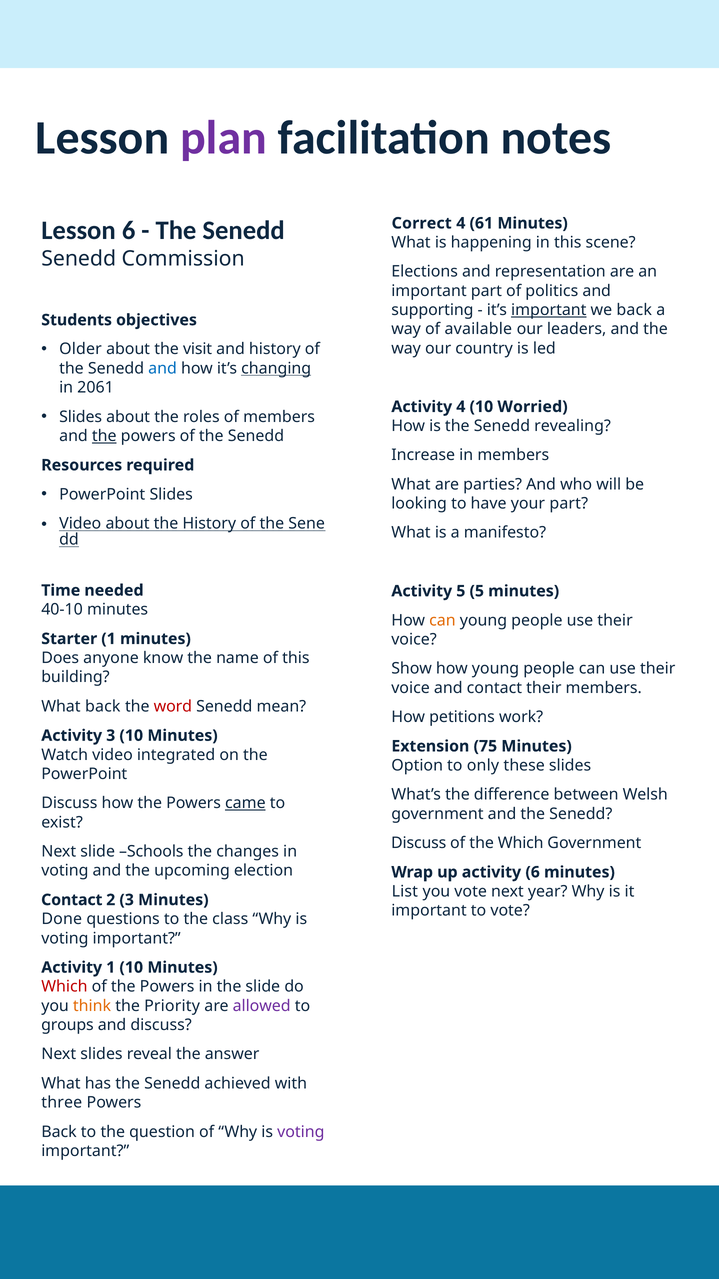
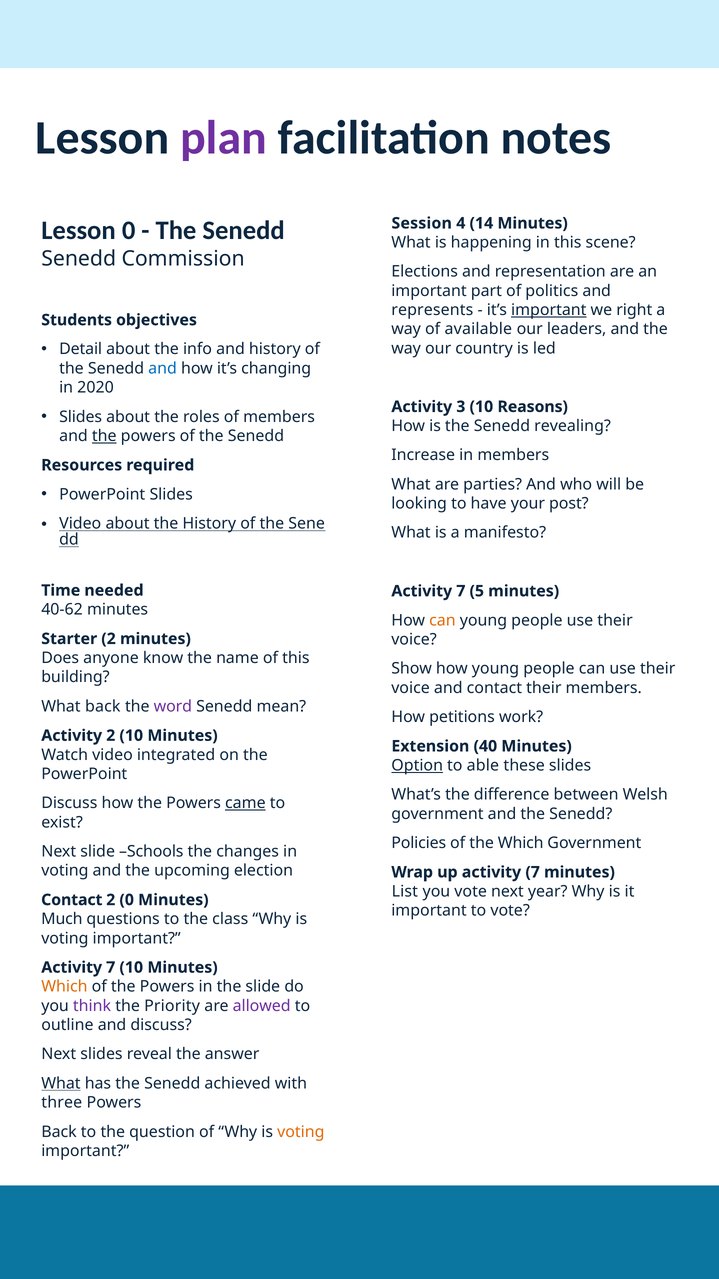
Lesson 6: 6 -> 0 (129, 230)
Correct: Correct -> Session (422, 223)
61: 61 -> 14 (481, 223)
supporting: supporting -> represents (432, 310)
we back: back -> right (634, 310)
Older: Older -> Detail (81, 349)
visit: visit -> info (198, 349)
changing underline: present -> none (276, 368)
2061: 2061 -> 2020 (96, 387)
Activity 4: 4 -> 3 (461, 407)
Worried: Worried -> Reasons (533, 407)
your part: part -> post (569, 503)
5: 5 -> 7 (461, 591)
40-10: 40-10 -> 40-62 (62, 609)
Starter 1: 1 -> 2 (109, 638)
word colour: red -> purple (173, 706)
Activity 3: 3 -> 2 (111, 735)
75: 75 -> 40 (485, 746)
Option underline: none -> present (417, 765)
only: only -> able (483, 765)
Discuss: Discuss -> Policies (419, 842)
up activity 6: 6 -> 7 (533, 872)
2 3: 3 -> 0 (127, 899)
Done: Done -> Much (62, 919)
1: 1 -> 7 (111, 967)
Which colour: red -> orange (64, 986)
think colour: orange -> purple (92, 1005)
groups: groups -> outline (67, 1024)
What underline: none -> present (61, 1083)
voting colour: purple -> orange (301, 1131)
